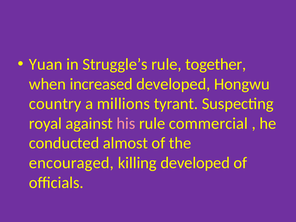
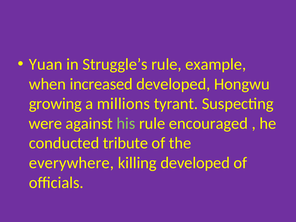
together: together -> example (216, 64)
country: country -> growing (55, 104)
royal: royal -> were (45, 123)
his colour: pink -> light green (126, 123)
commercial: commercial -> encouraged (208, 123)
almost: almost -> tribute (126, 143)
encouraged: encouraged -> everywhere (71, 163)
